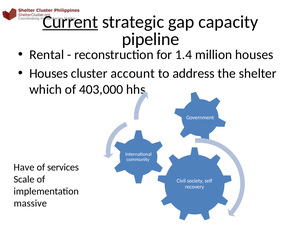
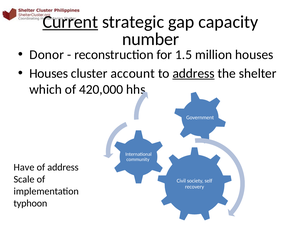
pipeline: pipeline -> number (151, 39)
Rental: Rental -> Donor (47, 55)
1.4: 1.4 -> 1.5 (184, 55)
address underline: none -> present (194, 73)
403,000: 403,000 -> 420,000 (101, 89)
of services: services -> address (63, 167)
massive: massive -> typhoon (30, 203)
